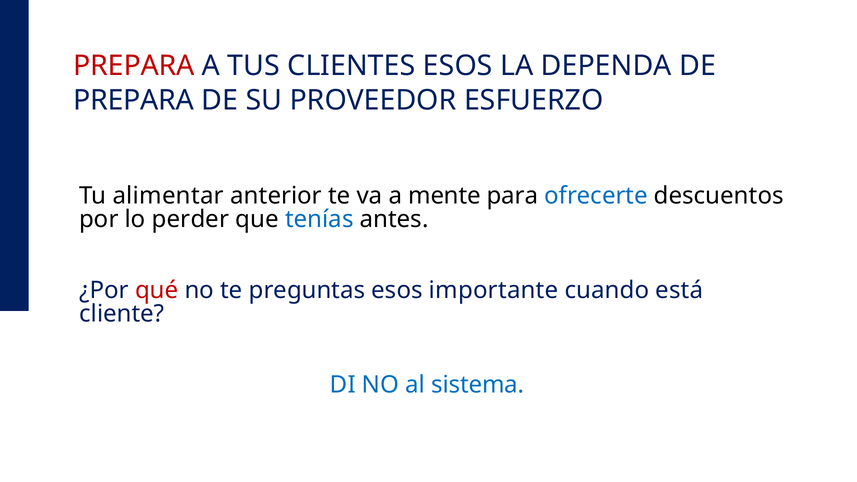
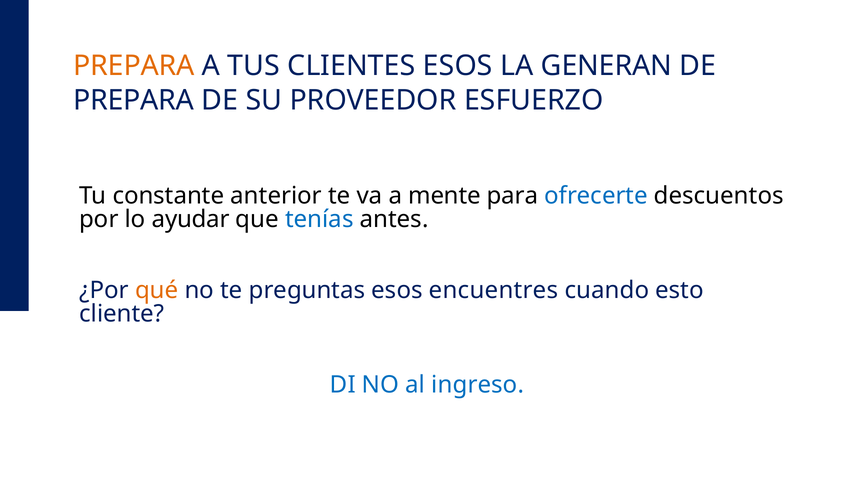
PREPARA colour: red -> orange (134, 66)
DEPENDA: DEPENDA -> GENERAN (606, 66)
alimentar: alimentar -> constante (168, 196)
perder: perder -> ayudar (191, 219)
qué colour: red -> orange (157, 290)
importante: importante -> encuentres (494, 290)
está: está -> esto (680, 290)
sistema: sistema -> ingreso (478, 385)
